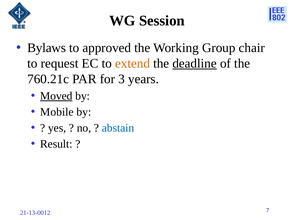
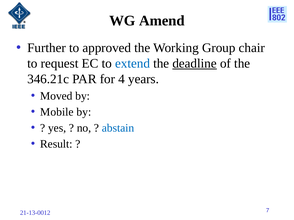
Session: Session -> Amend (162, 21)
Bylaws: Bylaws -> Further (47, 48)
extend colour: orange -> blue (133, 64)
760.21c: 760.21c -> 346.21c (48, 79)
3: 3 -> 4 (122, 79)
Moved underline: present -> none (56, 96)
